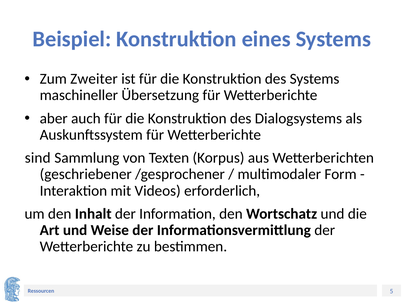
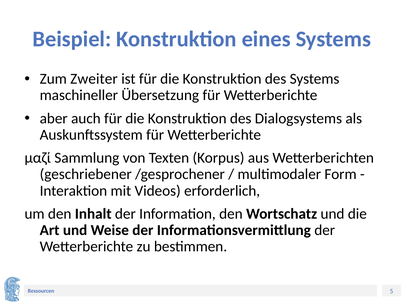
sind: sind -> μαζί (38, 158)
